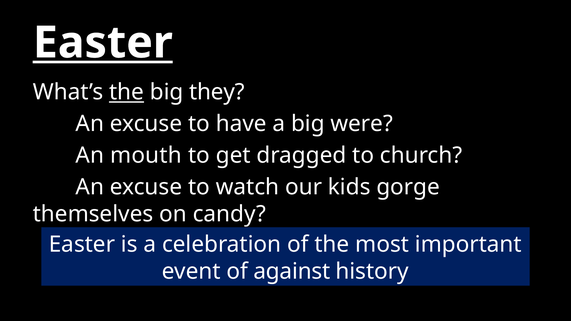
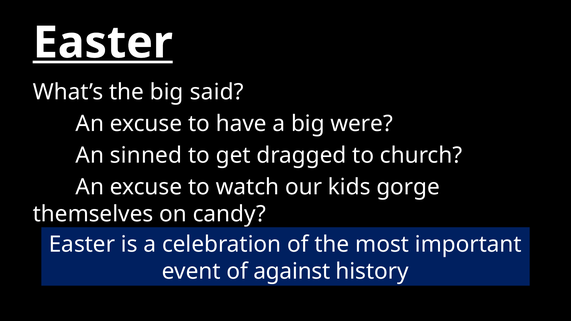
the underline: present -> none (127, 92)
they: they -> said (217, 92)
mouth: mouth -> sinned (146, 156)
